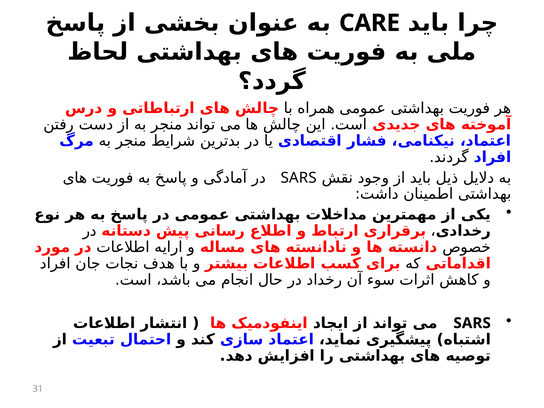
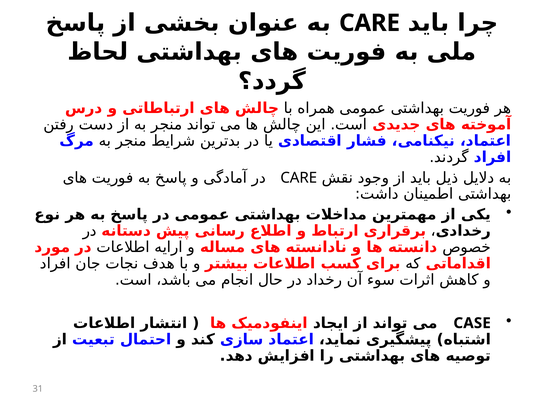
SARS: SARS -> CARE (299, 178)
SARS: SARS -> CASE (472, 323)
